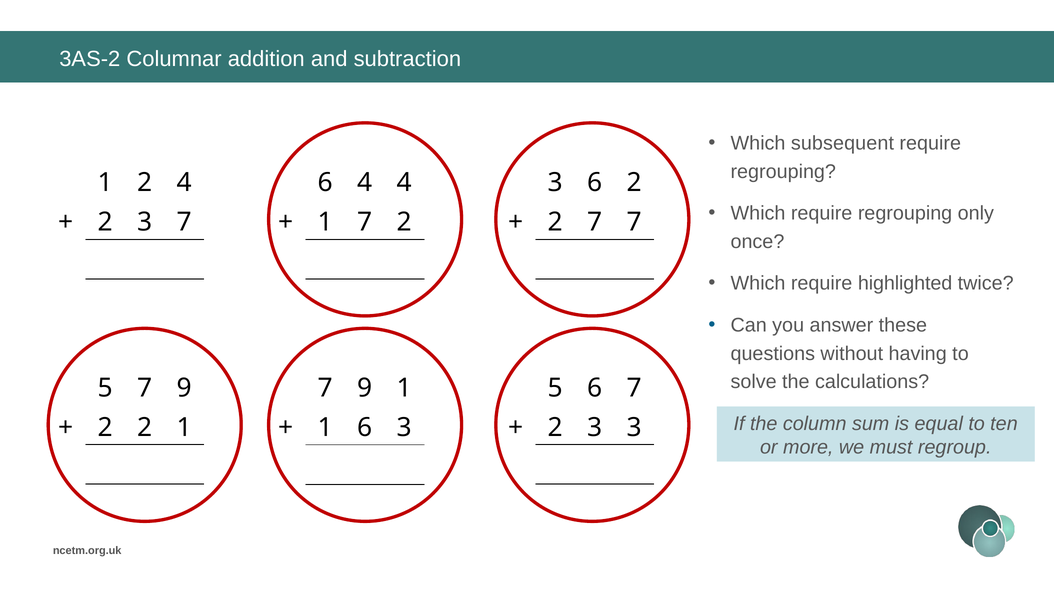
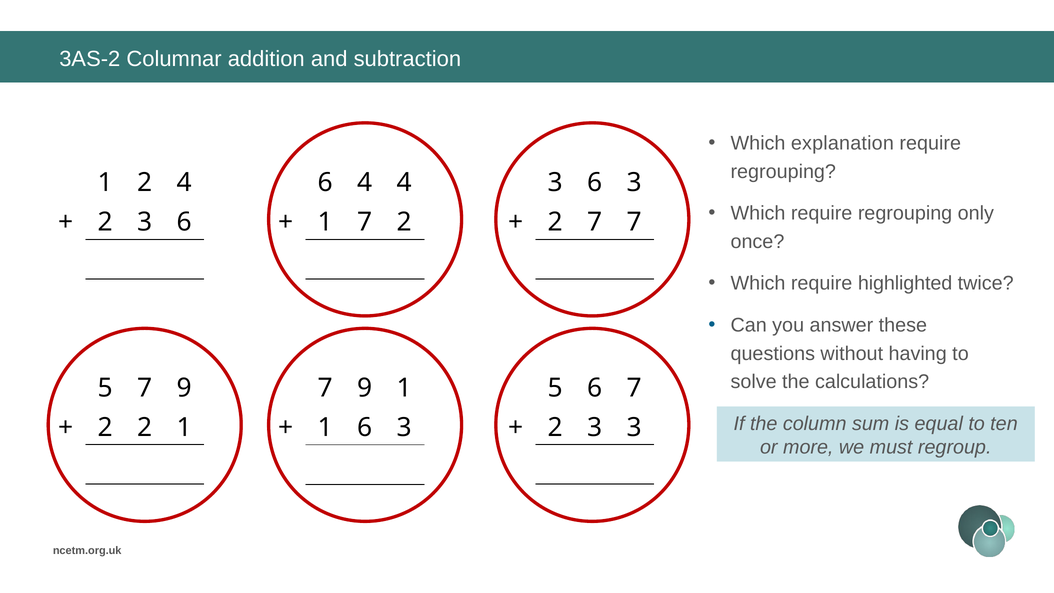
subsequent: subsequent -> explanation (842, 143)
3 6 2: 2 -> 3 (634, 183)
7: 7 -> 6 (184, 222)
